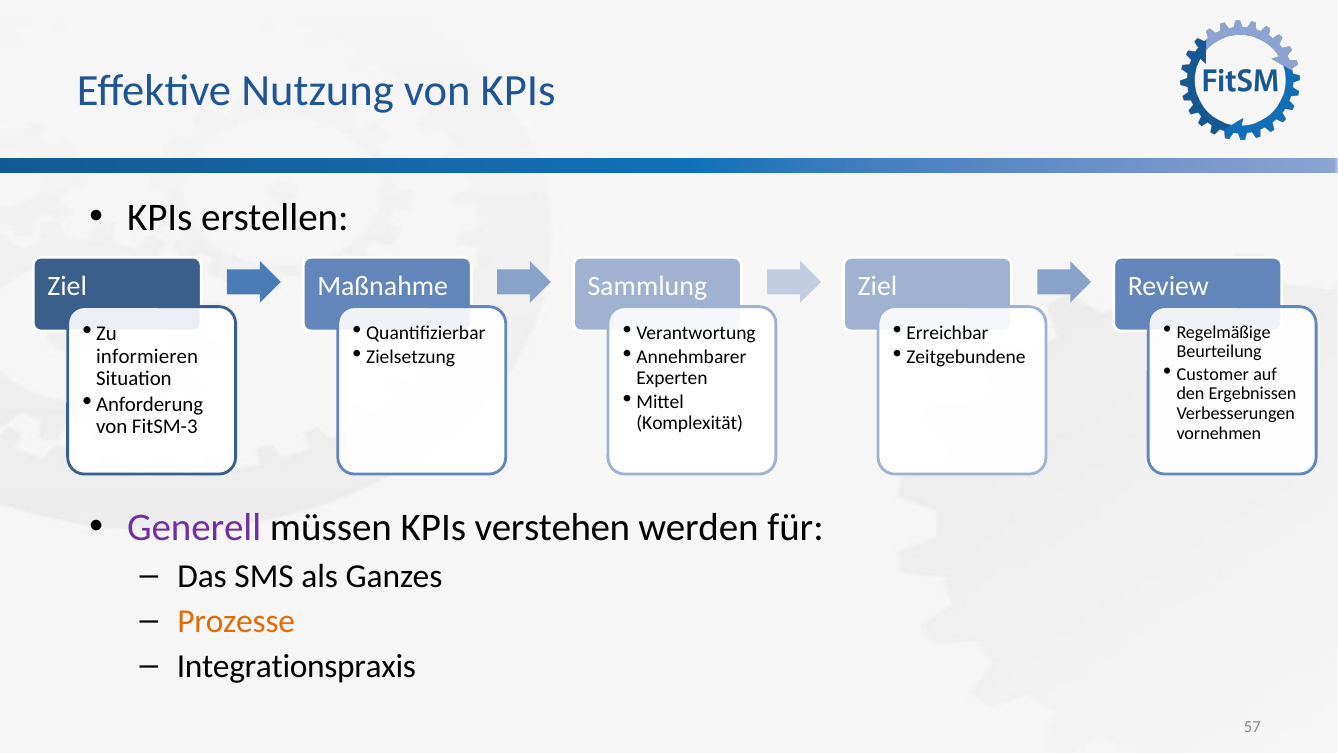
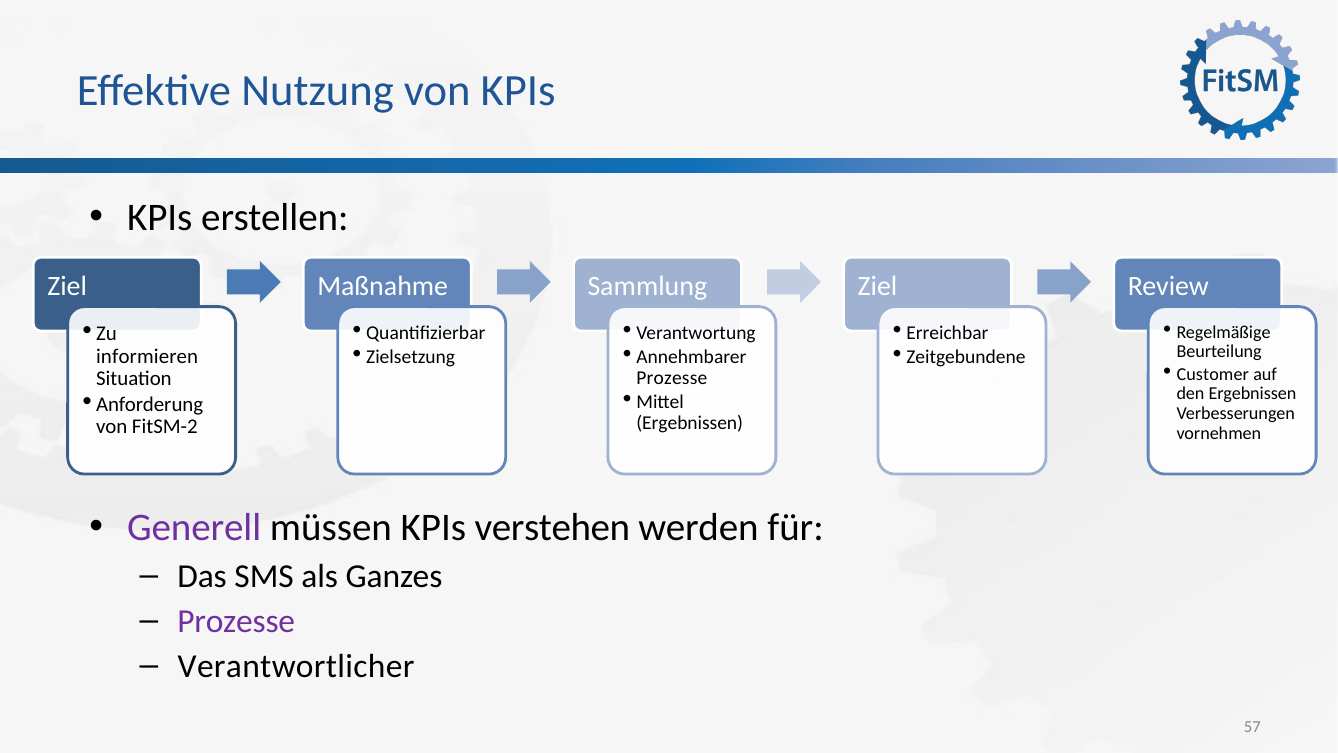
Experten: Experten -> Prozesse (672, 378)
Komplexität: Komplexität -> Ergebnissen (690, 423)
FitSM-3: FitSM-3 -> FitSM-2 (165, 427)
Prozesse colour: orange -> purple (236, 621)
Integrationspraxis: Integrationspraxis -> Verantwortlicher (296, 666)
